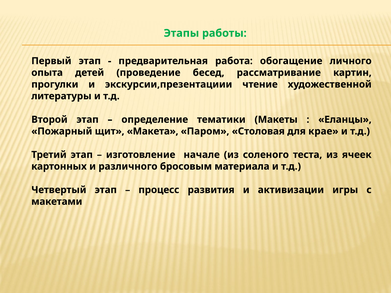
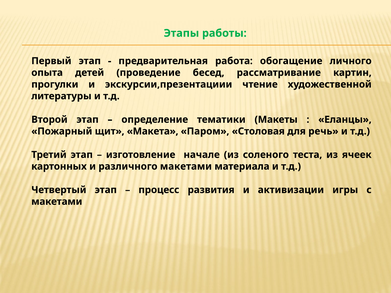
крае: крае -> речь (323, 131)
различного бросовым: бросовым -> макетами (186, 167)
